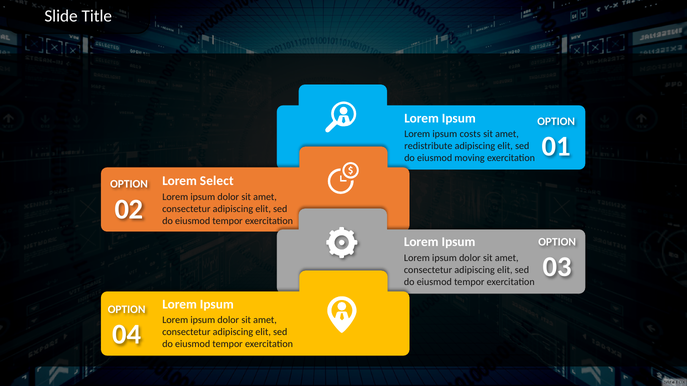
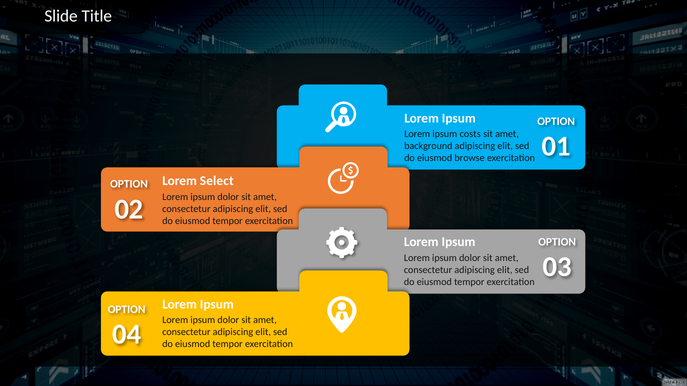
redistribute: redistribute -> background (428, 146)
moving: moving -> browse (470, 158)
